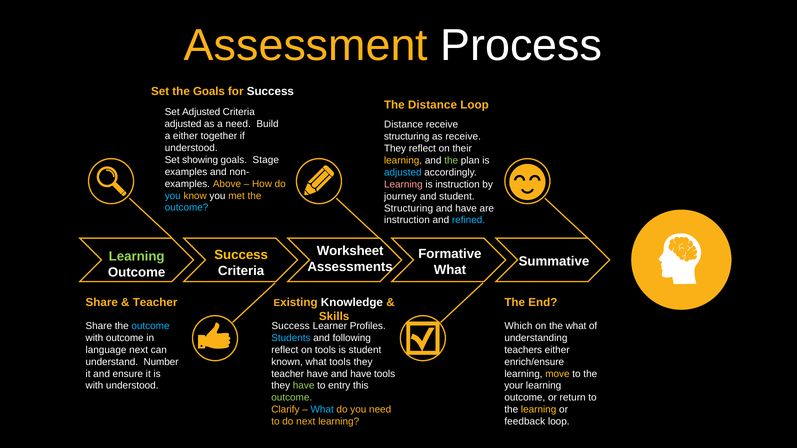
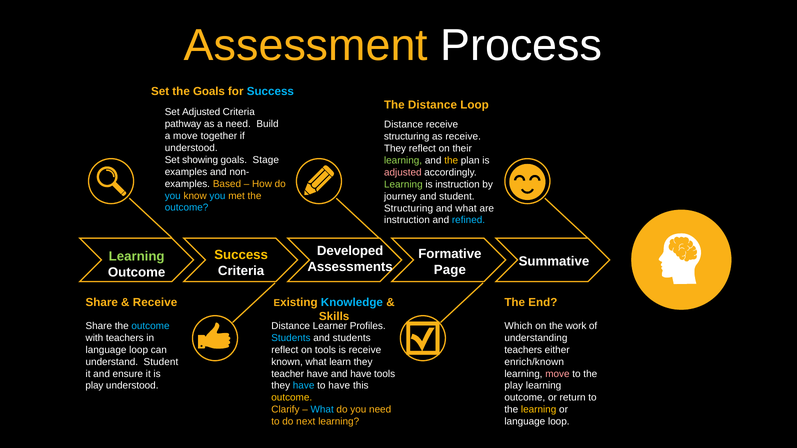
Success colour: white -> light blue (270, 91)
adjusted: adjusted -> pathway (183, 124)
a either: either -> move (185, 136)
learning colour: yellow -> light green (403, 161)
the colour: light green -> yellow (451, 161)
adjusted colour: light blue -> pink (403, 173)
Above: Above -> Based (227, 184)
Learning colour: pink -> light green (403, 184)
you colour: white -> light blue (217, 196)
have: have -> what (466, 208)
Worksheet: Worksheet -> Developed (350, 251)
What: What -> Page (450, 270)
Teacher: Teacher -> Receive (155, 303)
Knowledge colour: white -> light blue (352, 303)
Success: Success -> Distance (291, 326)
the what: what -> work (576, 326)
with outcome: outcome -> teachers (125, 338)
and following: following -> students (352, 338)
next: next -> loop (139, 350)
is student: student -> receive (365, 350)
understand Number: Number -> Student (161, 362)
what tools: tools -> learn (340, 362)
enrich/ensure: enrich/ensure -> enrich/known (534, 362)
move colour: yellow -> pink (557, 374)
with: with -> play (94, 386)
have colour: light green -> light blue (304, 386)
to entry: entry -> have (339, 386)
your: your -> play (514, 386)
outcome colour: light green -> yellow (292, 398)
feedback: feedback -> language (525, 422)
